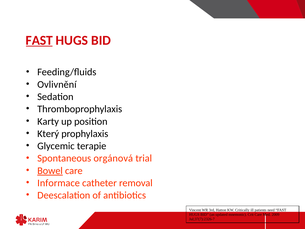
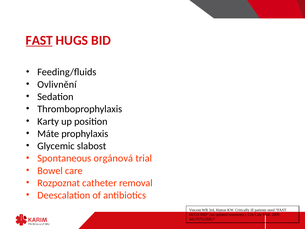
Který: Který -> Máte (48, 134)
terapie: terapie -> slabost (92, 146)
Bowel underline: present -> none (50, 171)
Informace: Informace -> Rozpoznat (59, 183)
